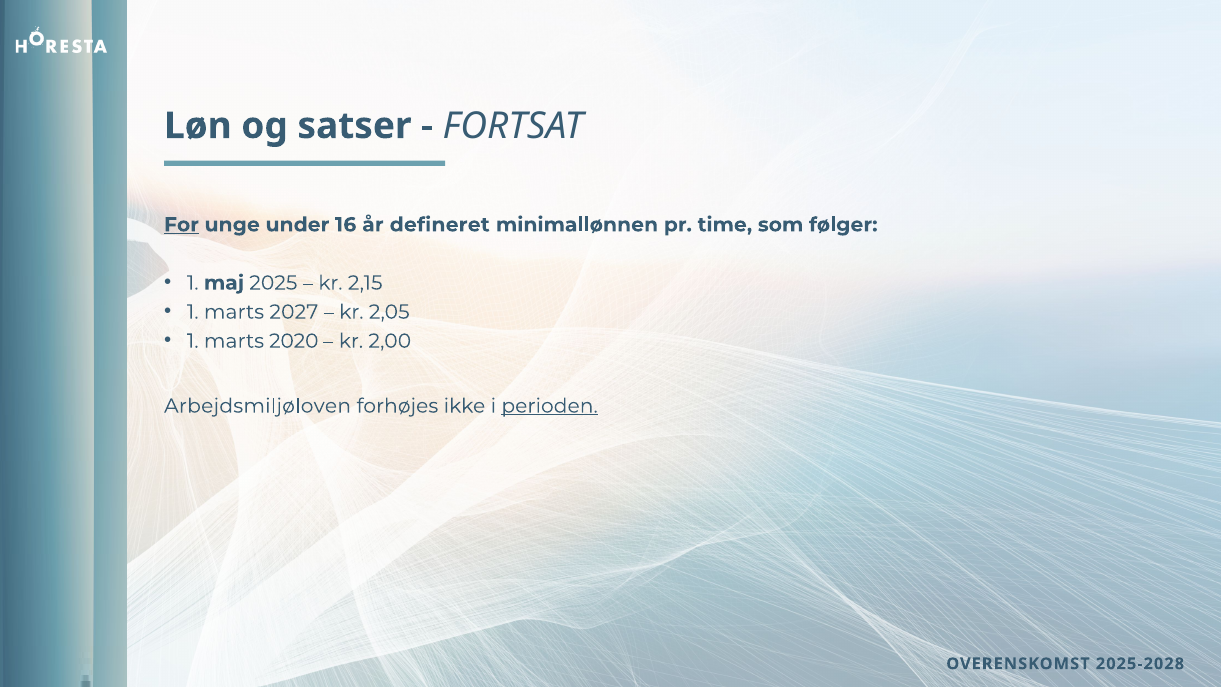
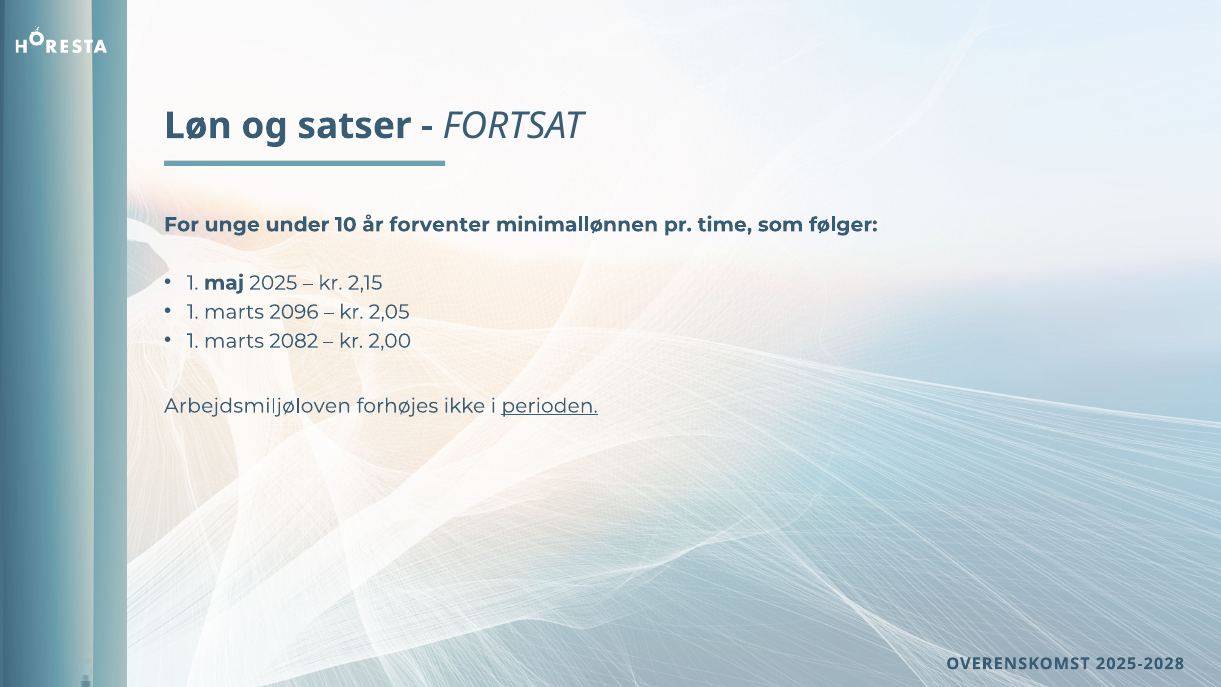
For underline: present -> none (182, 225)
16: 16 -> 10 (346, 225)
defineret: defineret -> forventer (440, 225)
2027: 2027 -> 2096 (294, 312)
2020: 2020 -> 2082 (294, 341)
